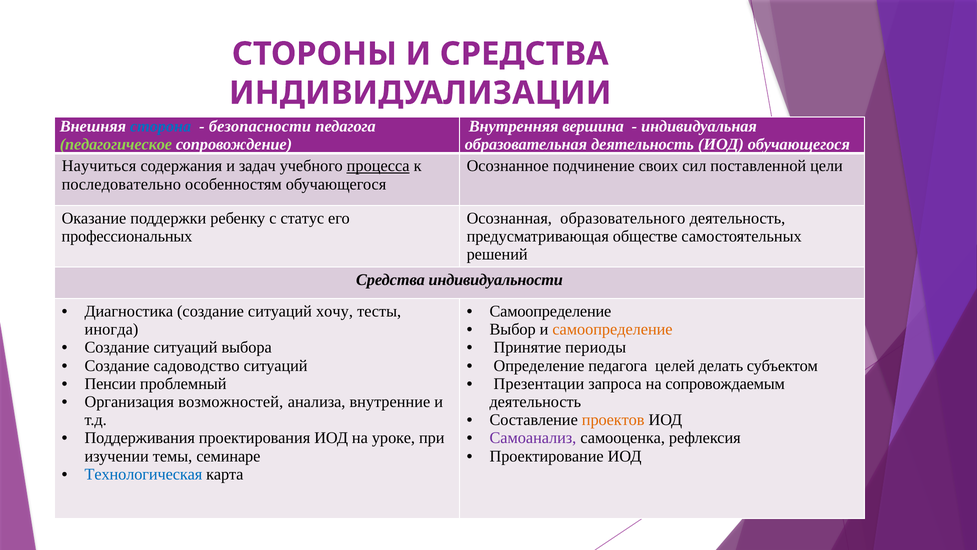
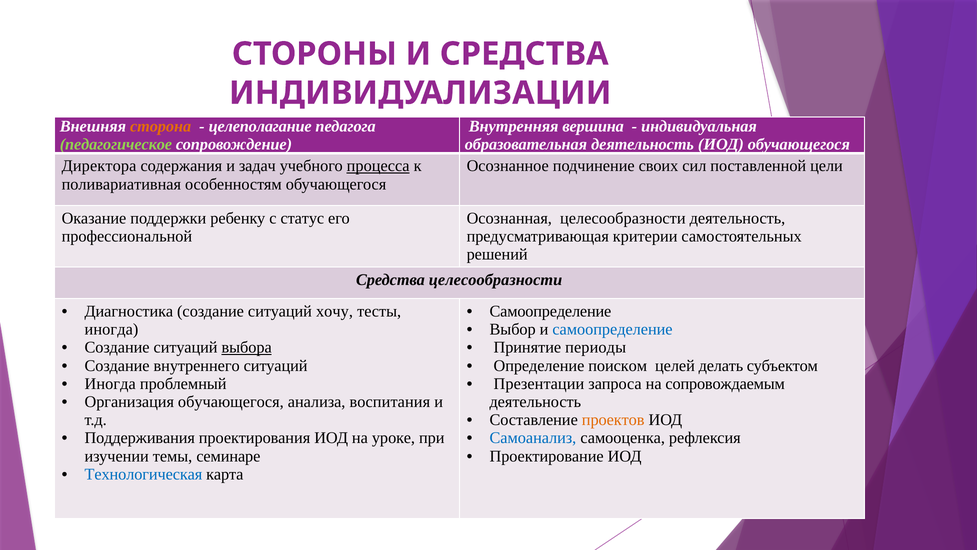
сторона colour: blue -> orange (161, 126)
безопасности: безопасности -> целеполагание (260, 126)
Научиться: Научиться -> Директора (99, 166)
последовательно: последовательно -> поливариативная (121, 184)
Осознанная образовательного: образовательного -> целесообразности (623, 218)
профессиональных: профессиональных -> профессиональной (127, 236)
обществе: обществе -> критерии (645, 236)
Средства индивидуальности: индивидуальности -> целесообразности (496, 280)
самоопределение colour: orange -> blue (613, 329)
выбора underline: none -> present (247, 347)
садоводство: садоводство -> внутреннего (197, 365)
Определение педагога: педагога -> поиском (618, 365)
Пенсии: Пенсии -> Иногда (110, 383)
Организация возможностей: возможностей -> обучающегося (231, 402)
внутренние: внутренние -> воспитания (390, 402)
Самоанализ colour: purple -> blue (533, 438)
